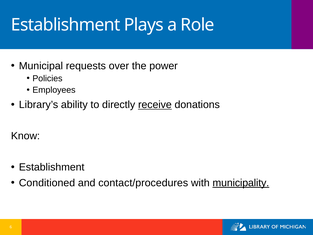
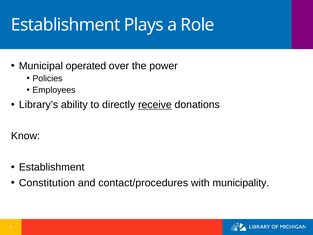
requests: requests -> operated (86, 66)
Conditioned: Conditioned -> Constitution (47, 183)
municipality underline: present -> none (241, 183)
